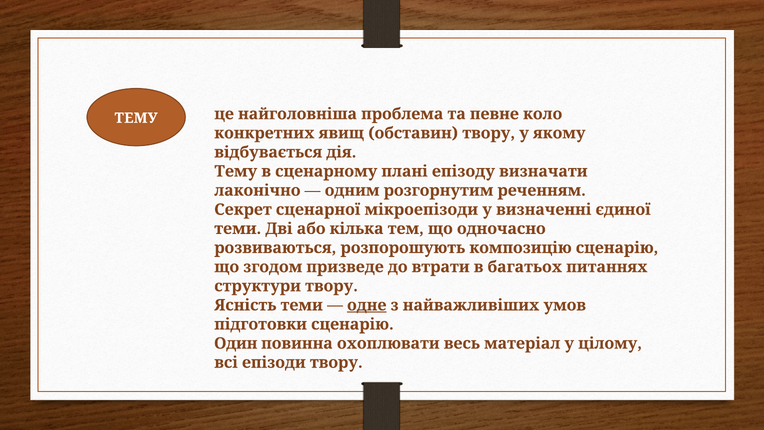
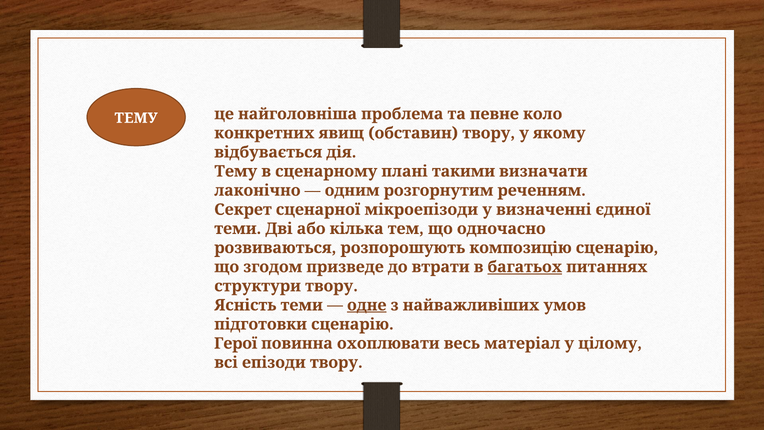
епізоду: епізоду -> такими (464, 171)
багатьох underline: none -> present (525, 267)
Один: Один -> Герої (236, 343)
